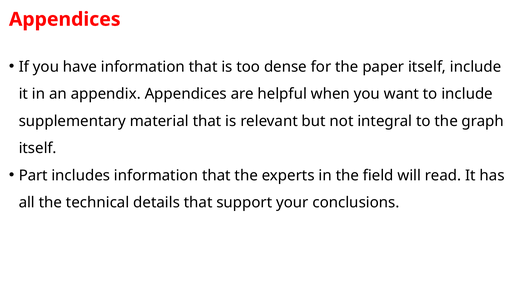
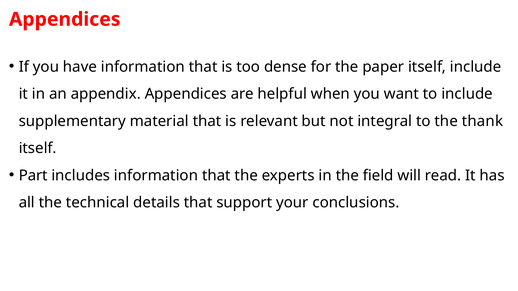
graph: graph -> thank (483, 121)
